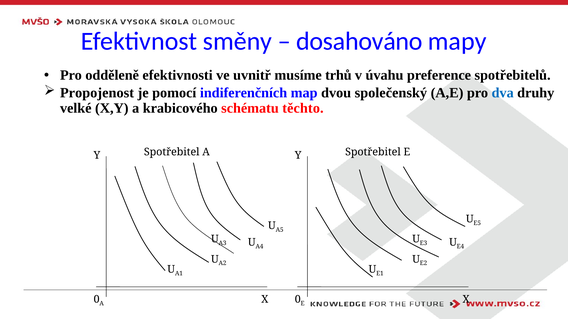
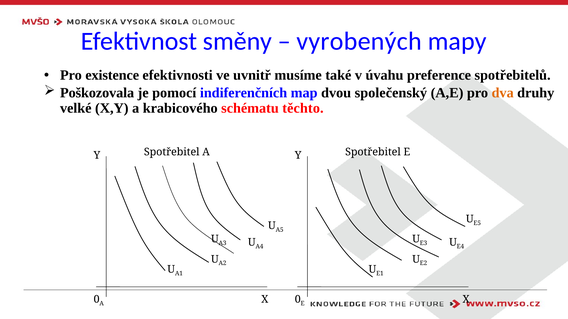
dosahováno: dosahováno -> vyrobených (359, 41)
odděleně: odděleně -> existence (112, 75)
trhů: trhů -> také (338, 75)
Propojenost: Propojenost -> Poškozovala (97, 93)
dva colour: blue -> orange (503, 93)
